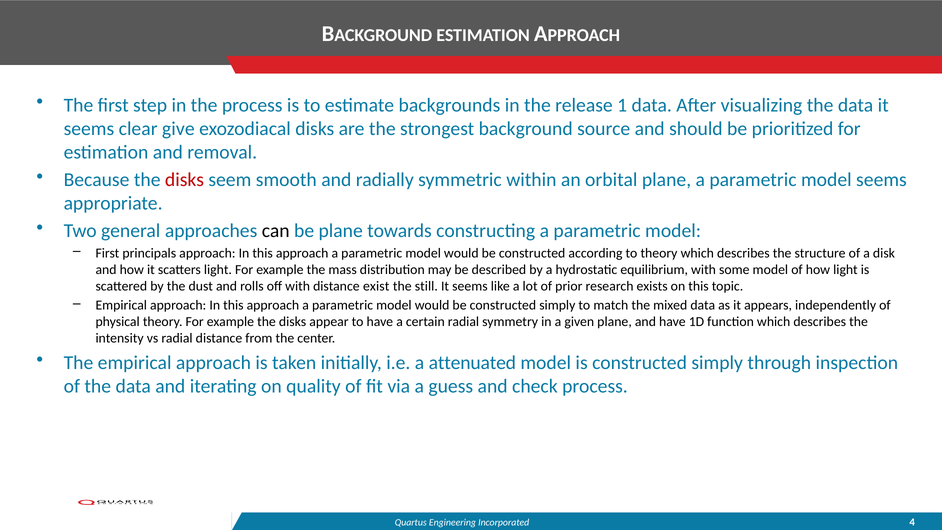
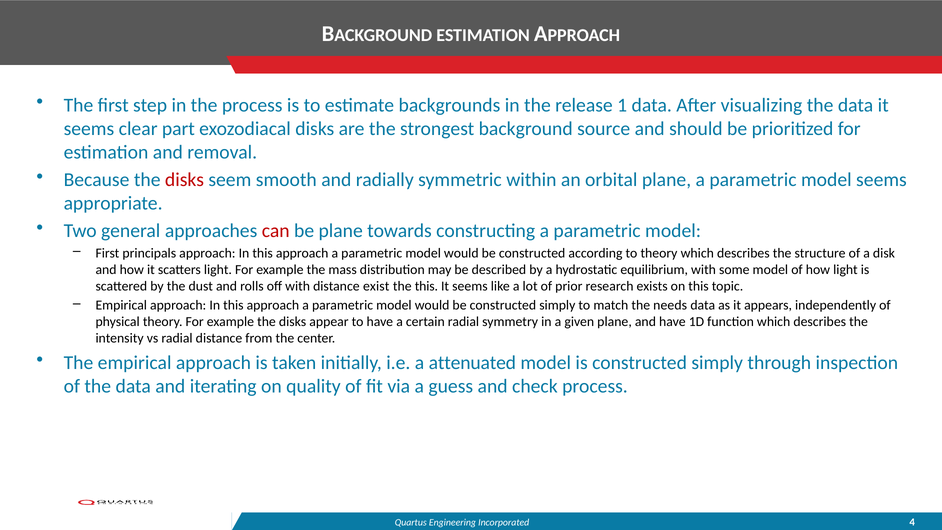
give: give -> part (178, 129)
can colour: black -> red (276, 231)
the still: still -> this (426, 286)
mixed: mixed -> needs (670, 305)
